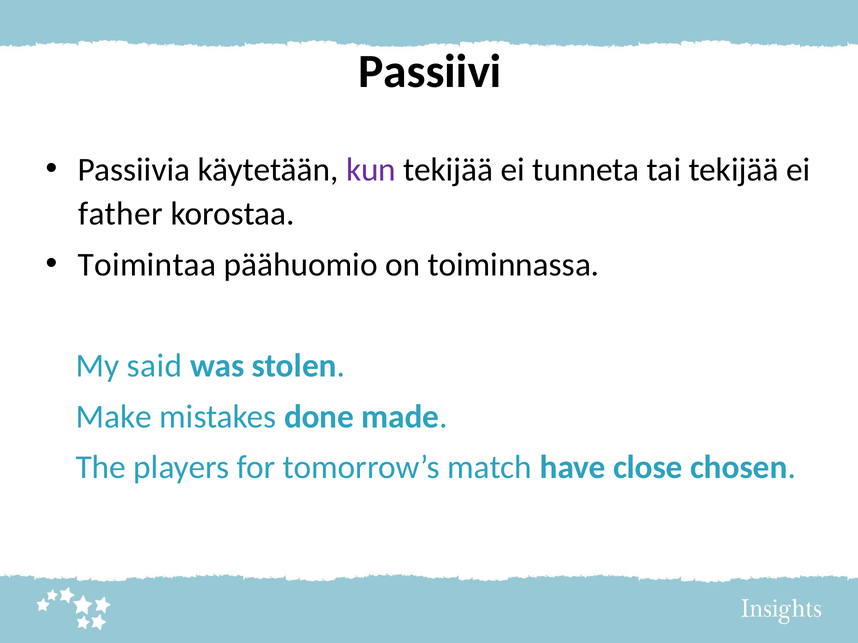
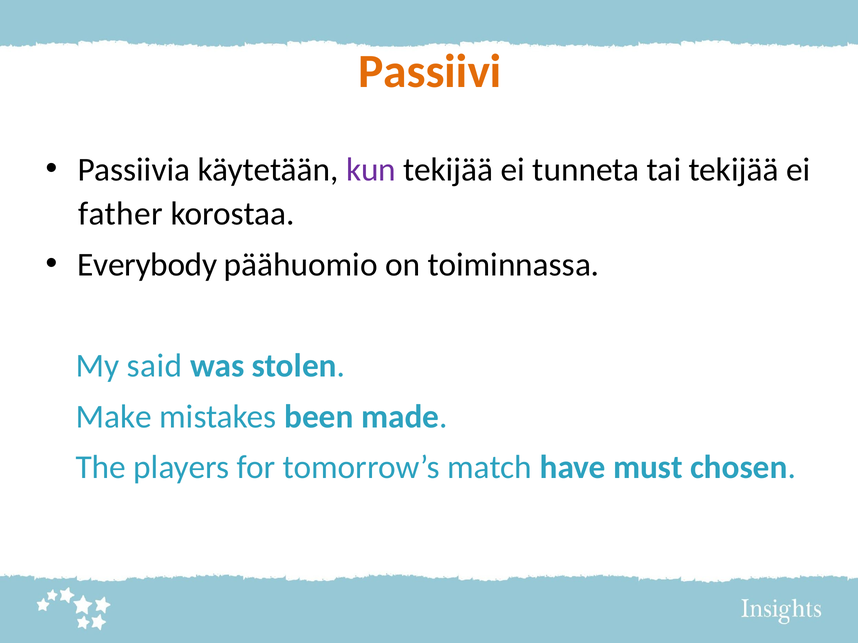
Passiivi colour: black -> orange (430, 72)
Toimintaa: Toimintaa -> Everybody (147, 265)
done: done -> been (319, 417)
close: close -> must (648, 468)
